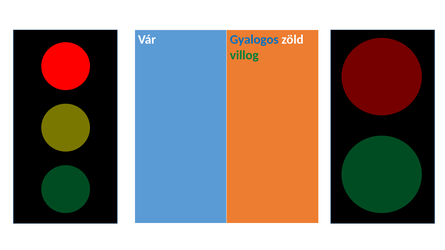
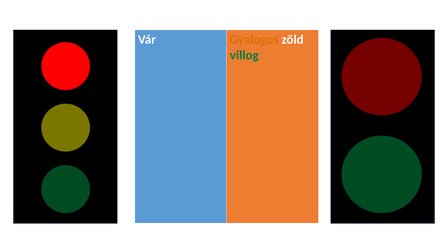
Gyalogos colour: blue -> orange (254, 40)
